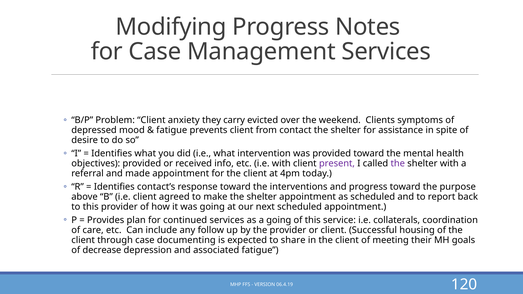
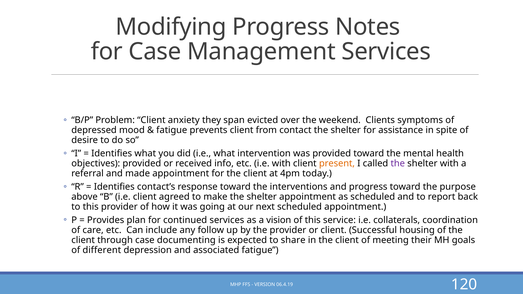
carry: carry -> span (234, 120)
present colour: purple -> orange (337, 164)
a going: going -> vision (279, 220)
decrease: decrease -> different (102, 250)
